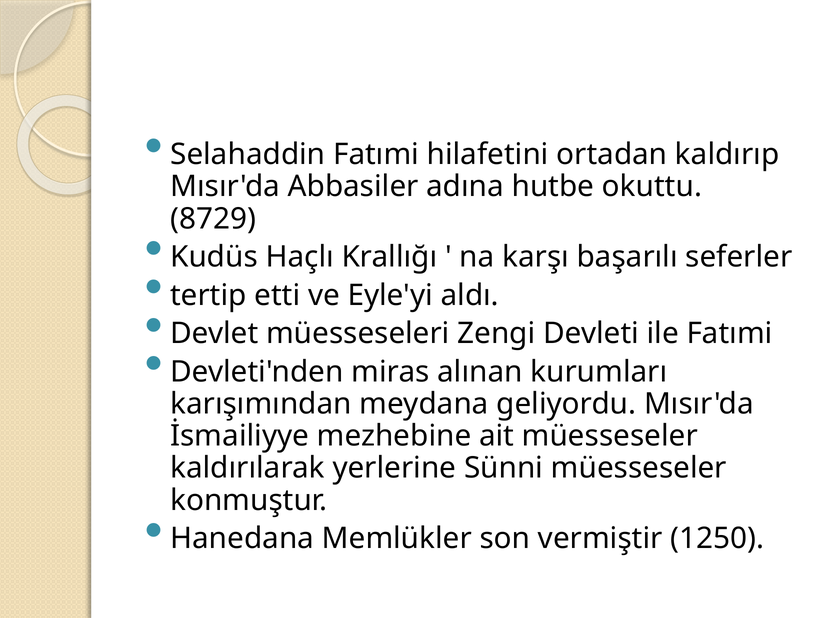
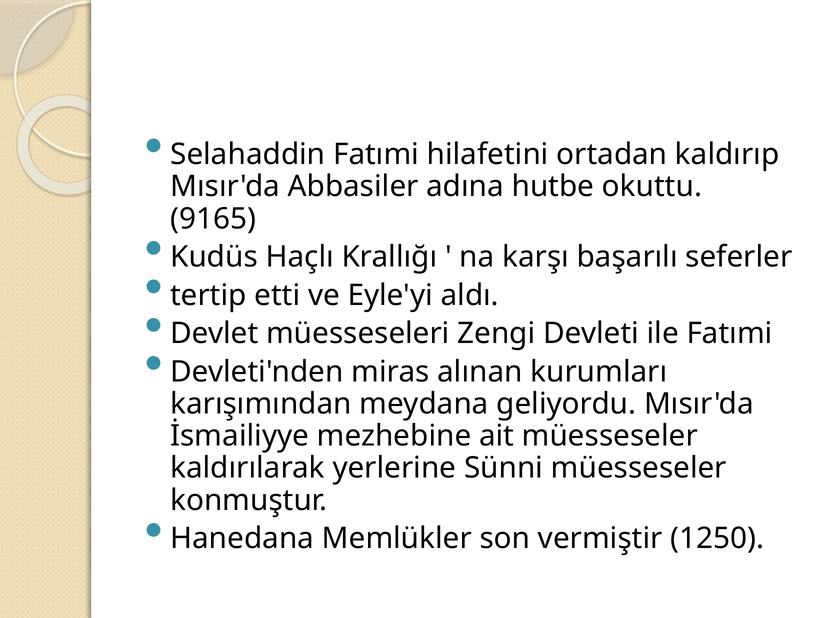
8729: 8729 -> 9165 (213, 218)
